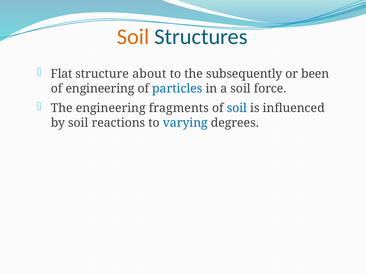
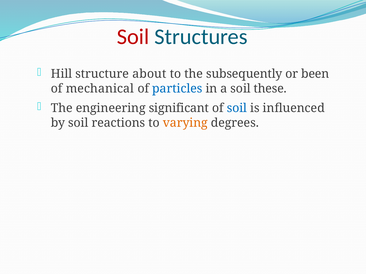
Soil colour: orange -> red (133, 37)
Flat: Flat -> Hill (62, 74)
of engineering: engineering -> mechanical (100, 89)
force: force -> these (270, 89)
fragments: fragments -> significant (179, 108)
varying colour: blue -> orange (185, 123)
